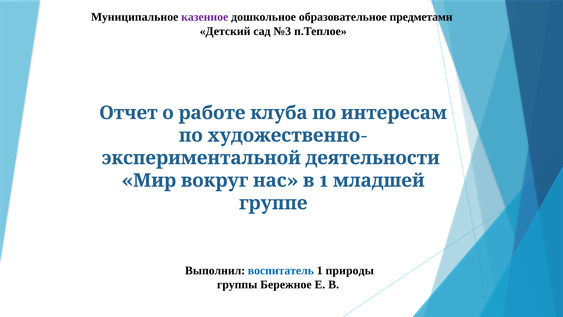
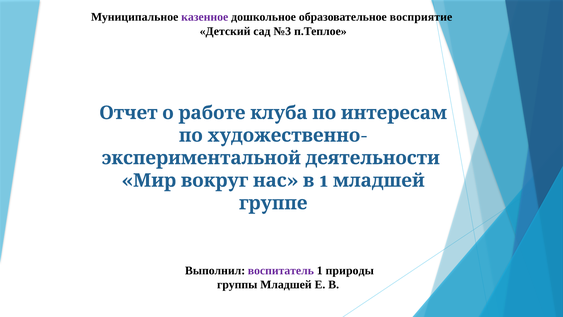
предметами: предметами -> восприятие (421, 17)
воспитатель colour: blue -> purple (281, 270)
группы Бережное: Бережное -> Младшей (286, 284)
